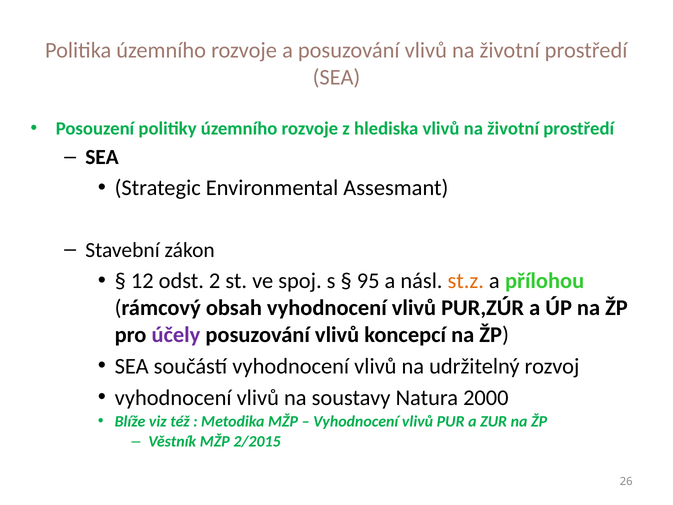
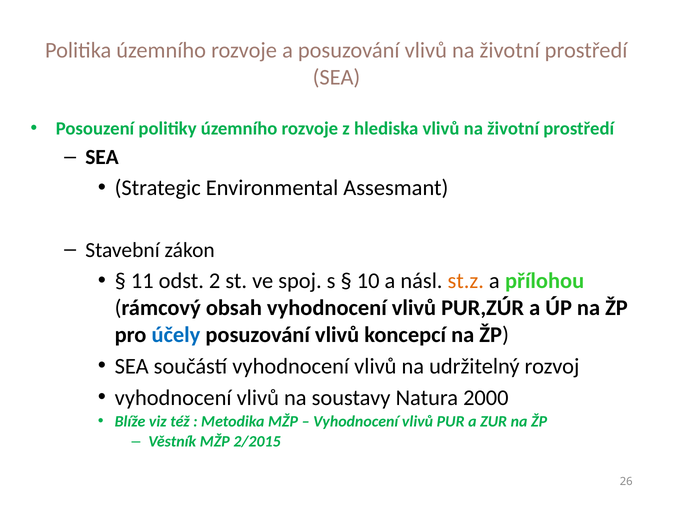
12: 12 -> 11 (142, 281)
95: 95 -> 10 (368, 281)
účely colour: purple -> blue (176, 335)
